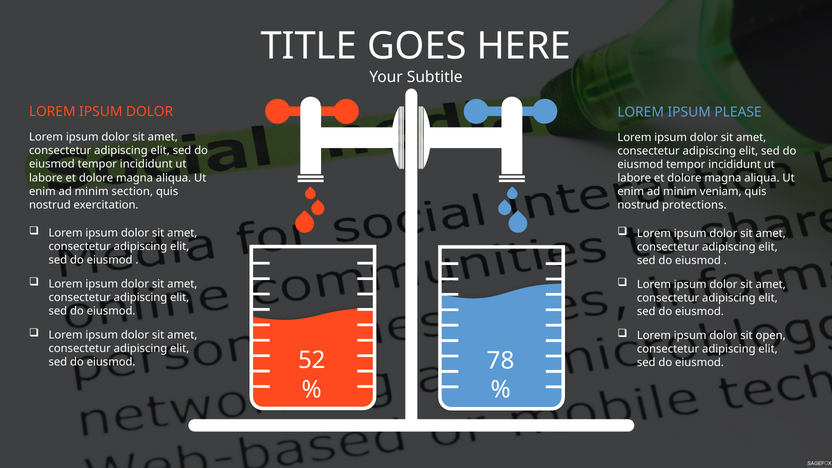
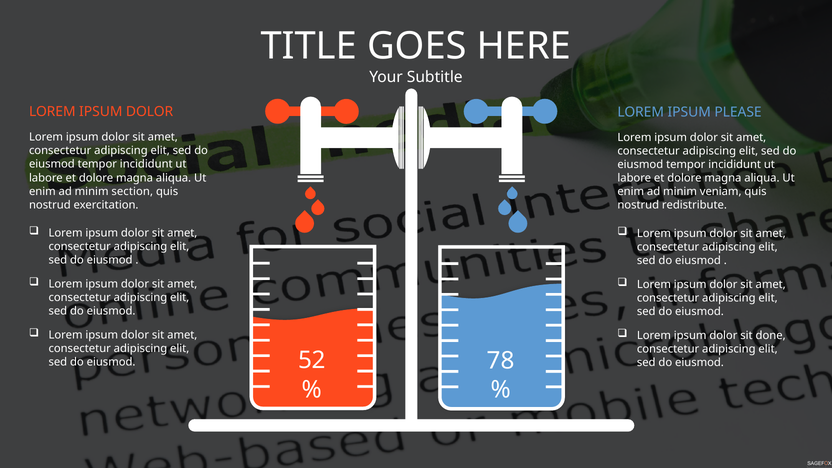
protections: protections -> redistribute (694, 205)
open: open -> done (771, 335)
